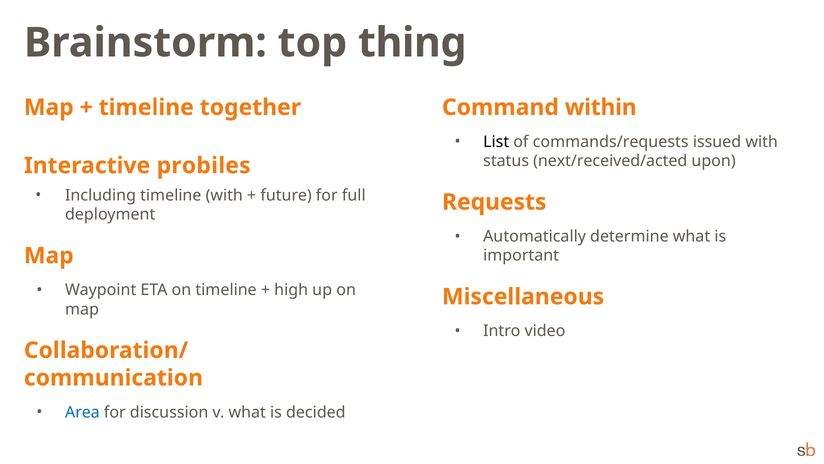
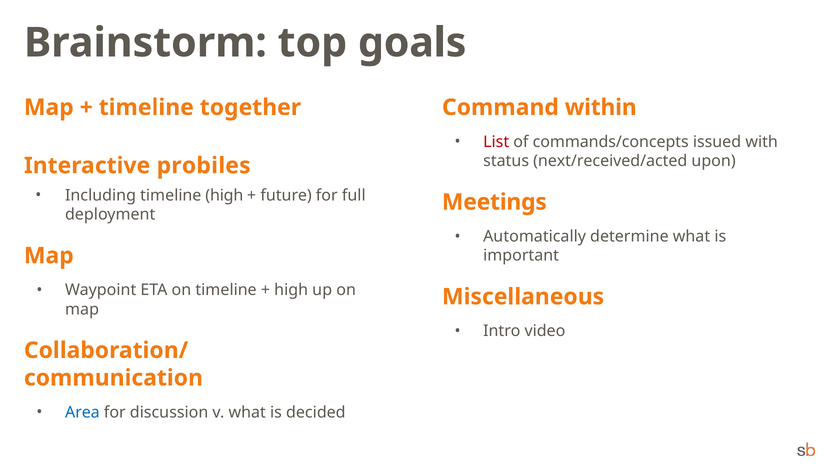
thing: thing -> goals (412, 43)
List colour: black -> red (496, 142)
commands/requests: commands/requests -> commands/concepts (611, 142)
timeline with: with -> high (224, 195)
Requests: Requests -> Meetings (494, 202)
